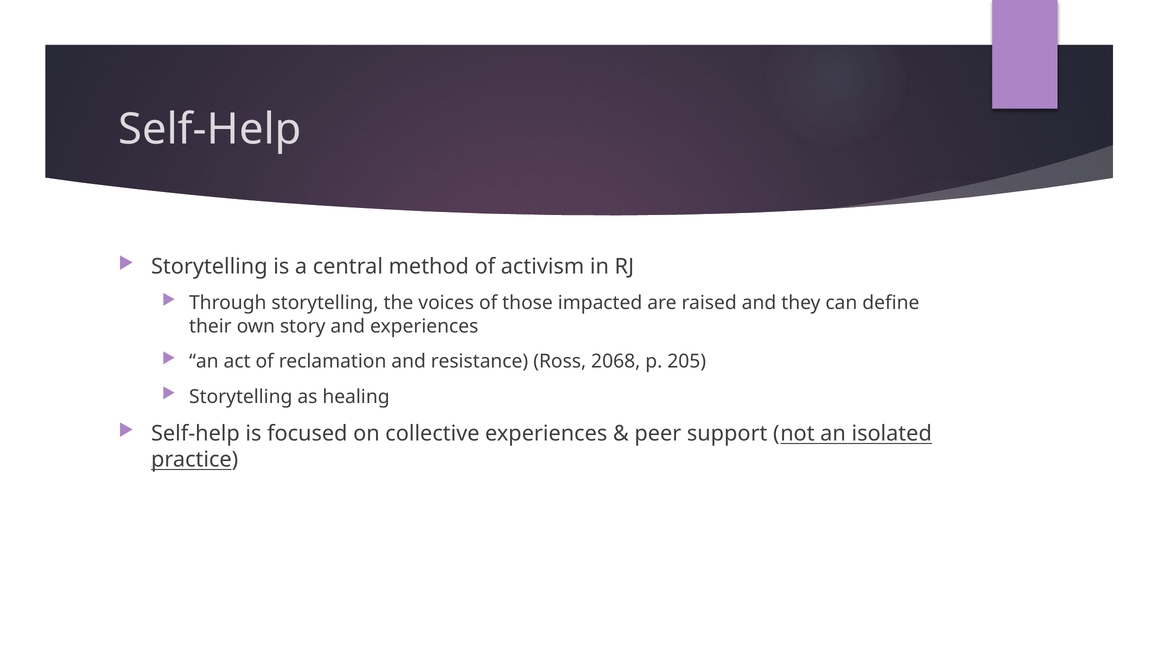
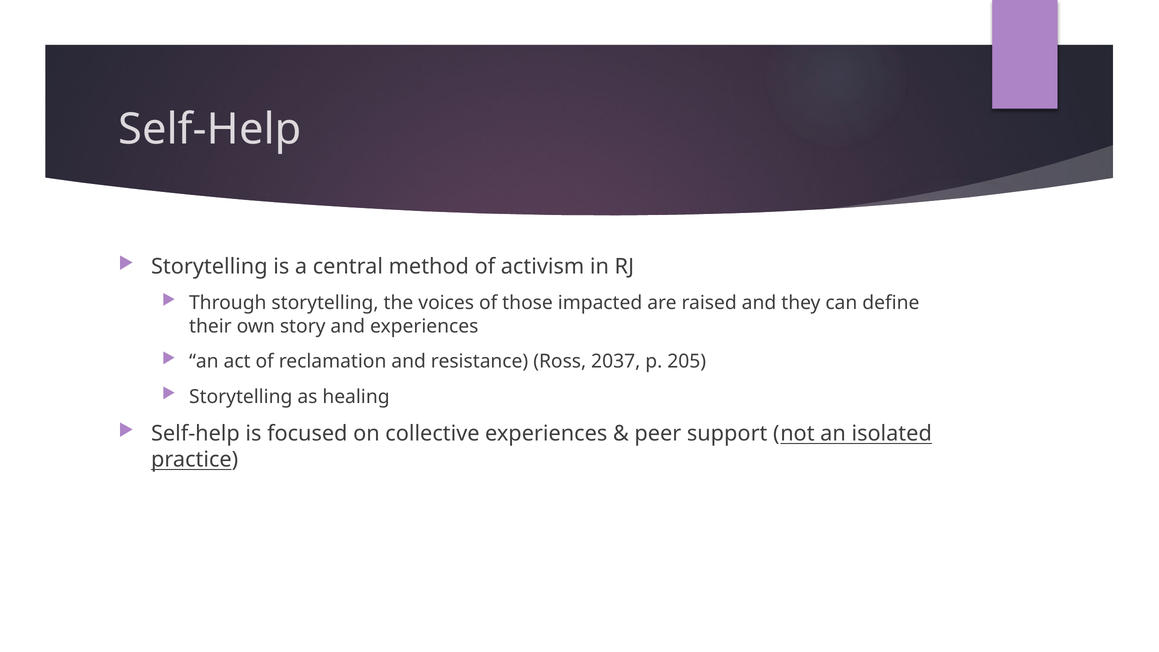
2068: 2068 -> 2037 (616, 361)
